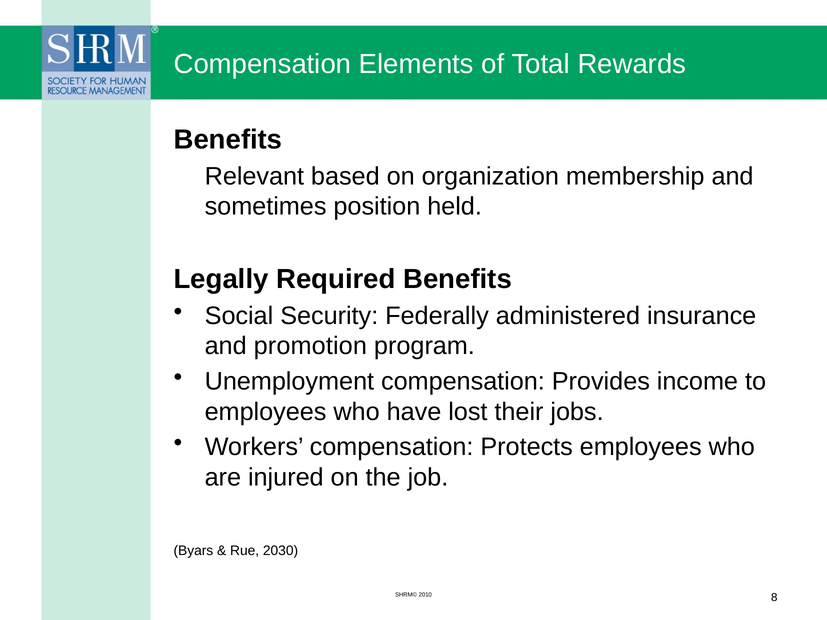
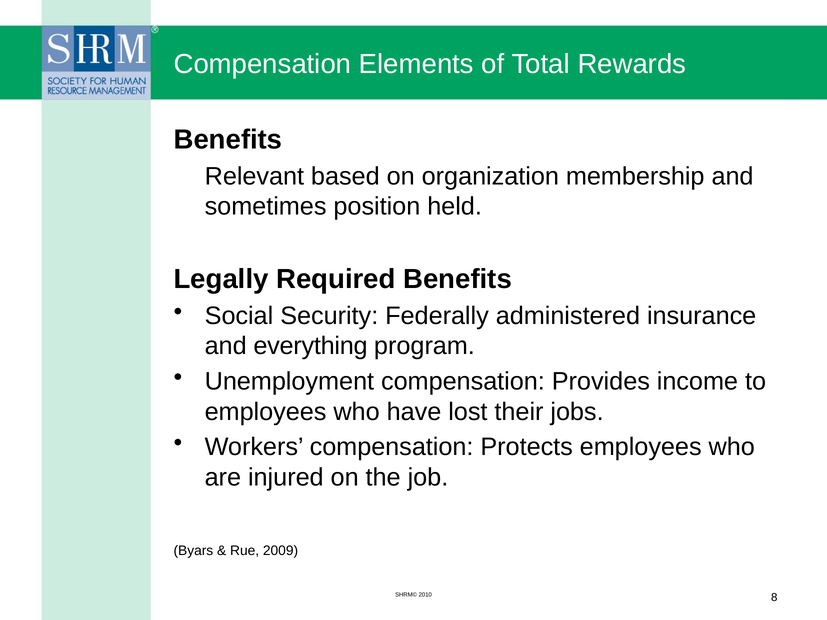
promotion: promotion -> everything (311, 346)
2030: 2030 -> 2009 (281, 551)
